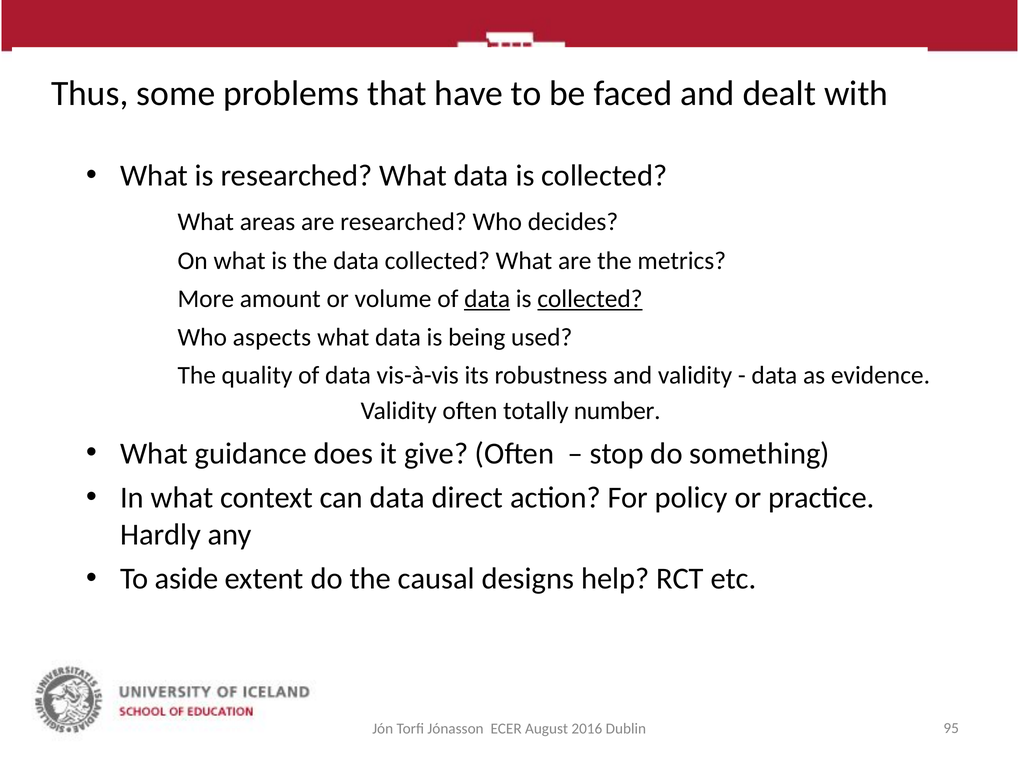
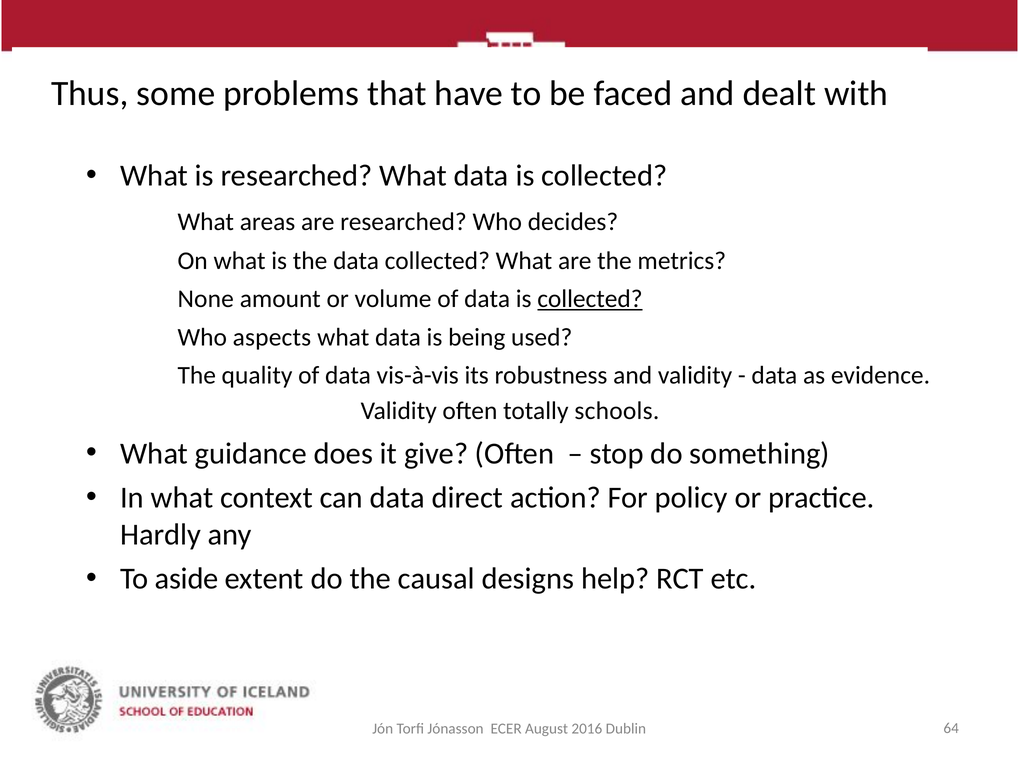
More: More -> None (206, 299)
data underline: present -> none (487, 299)
number: number -> schools (617, 411)
95: 95 -> 64 (951, 728)
